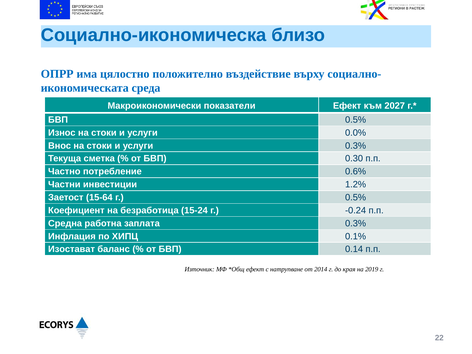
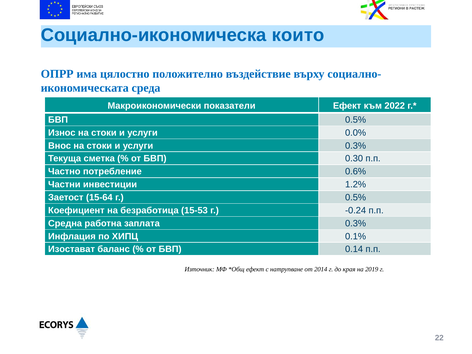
близо: близо -> които (298, 35)
2027: 2027 -> 2022 (395, 106)
15-24: 15-24 -> 15-53 (194, 210)
